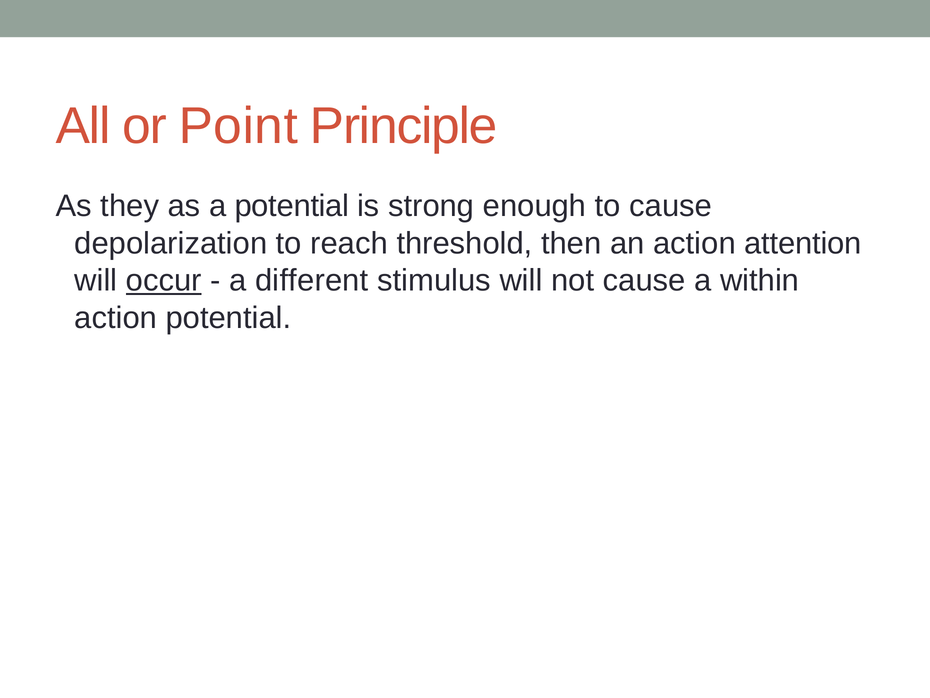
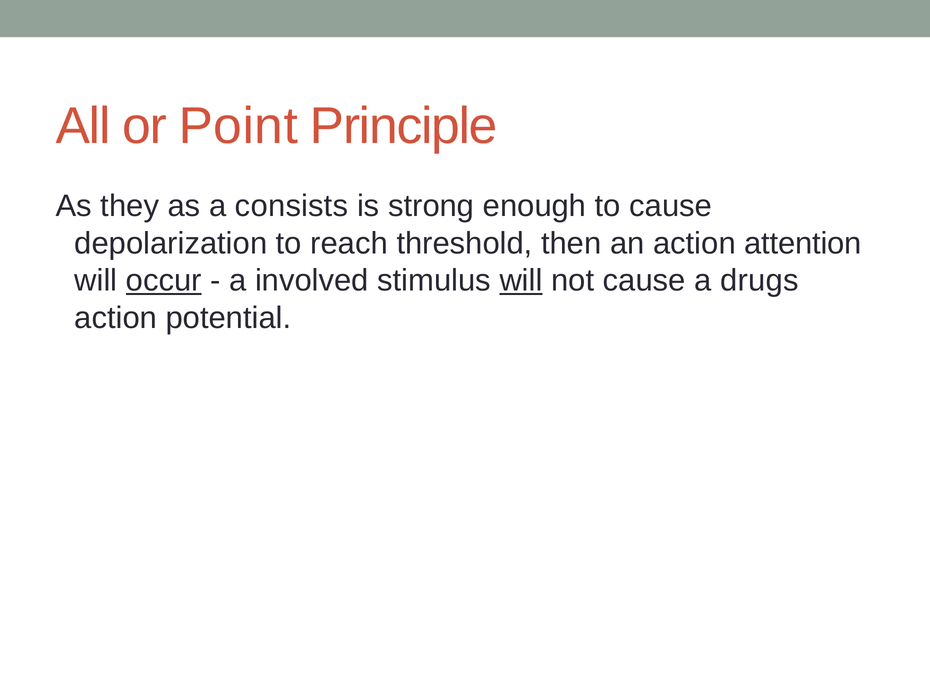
a potential: potential -> consists (292, 206)
different: different -> involved (312, 280)
will underline: none -> present (521, 280)
within: within -> drugs (759, 280)
